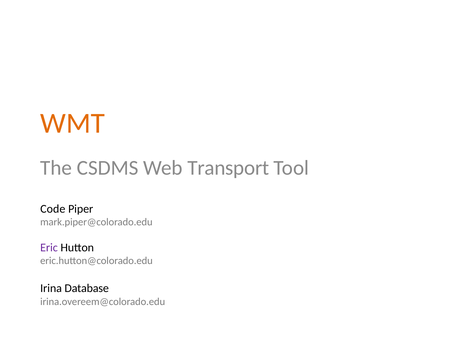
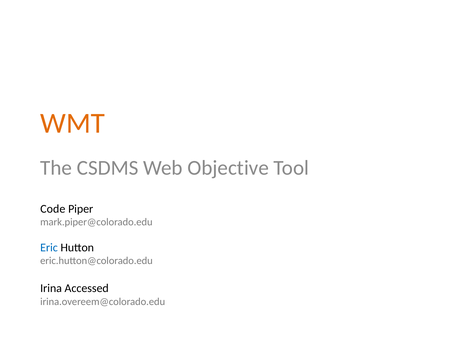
Transport: Transport -> Objective (228, 168)
Eric colour: purple -> blue (49, 247)
Database: Database -> Accessed (87, 288)
